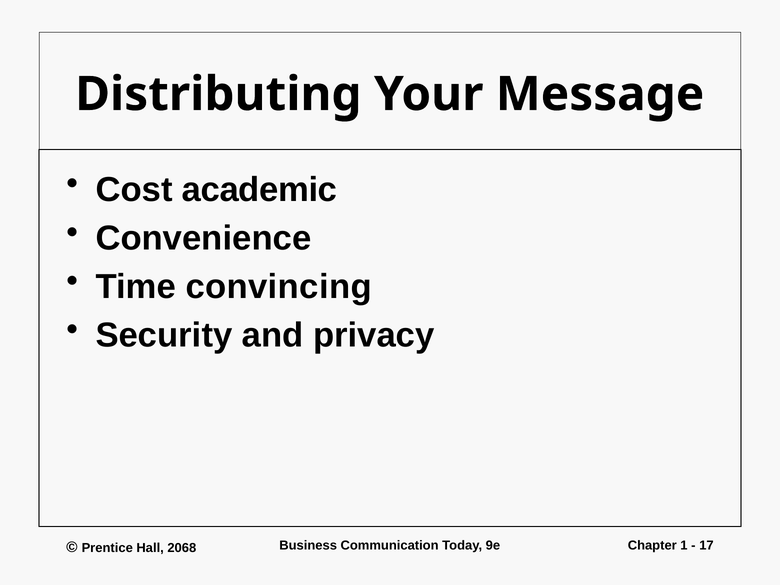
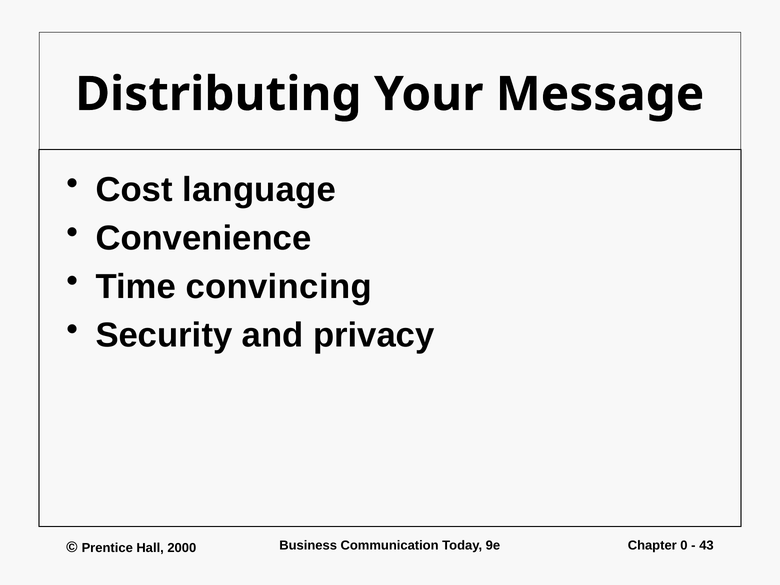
academic: academic -> language (259, 190)
2068: 2068 -> 2000 (182, 548)
1: 1 -> 0 (684, 546)
17: 17 -> 43 (706, 546)
